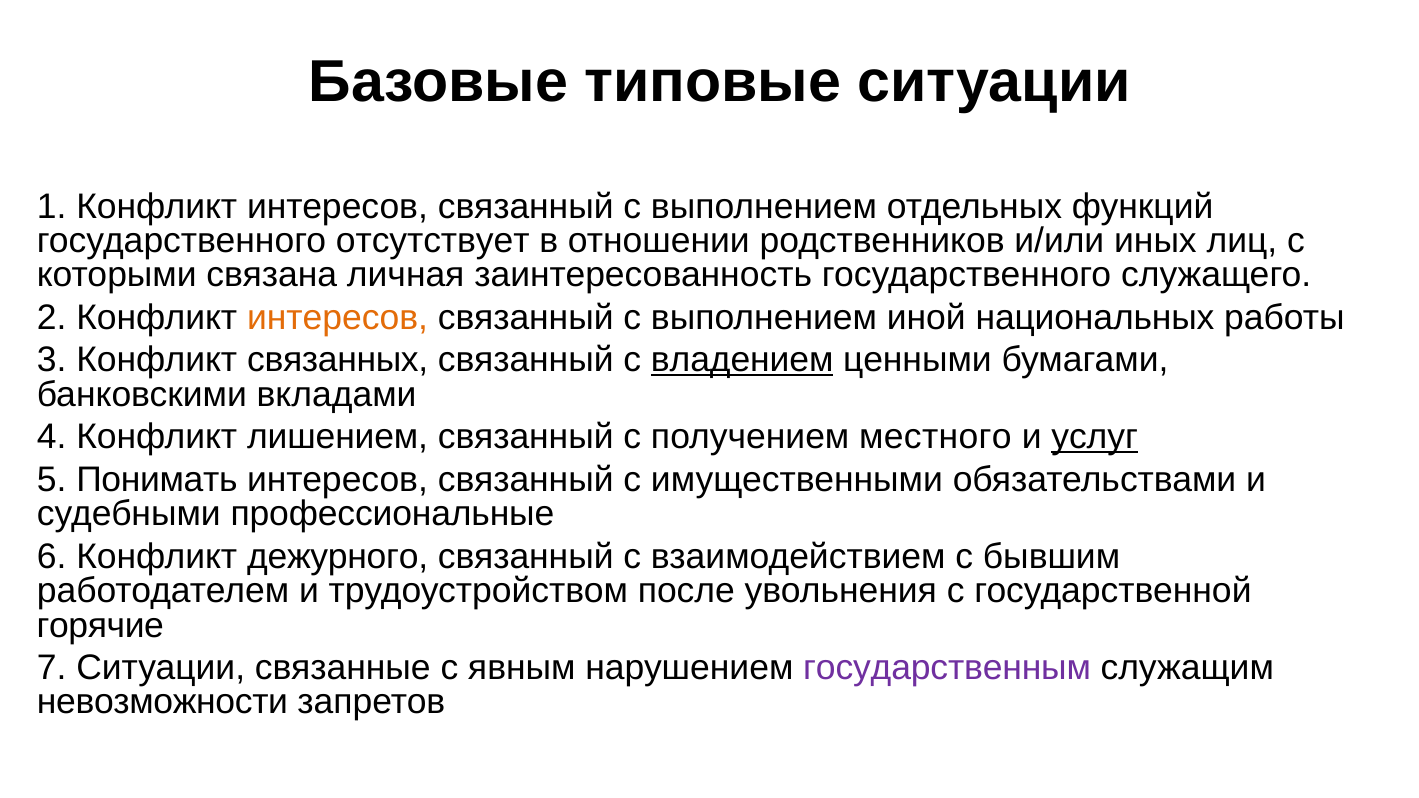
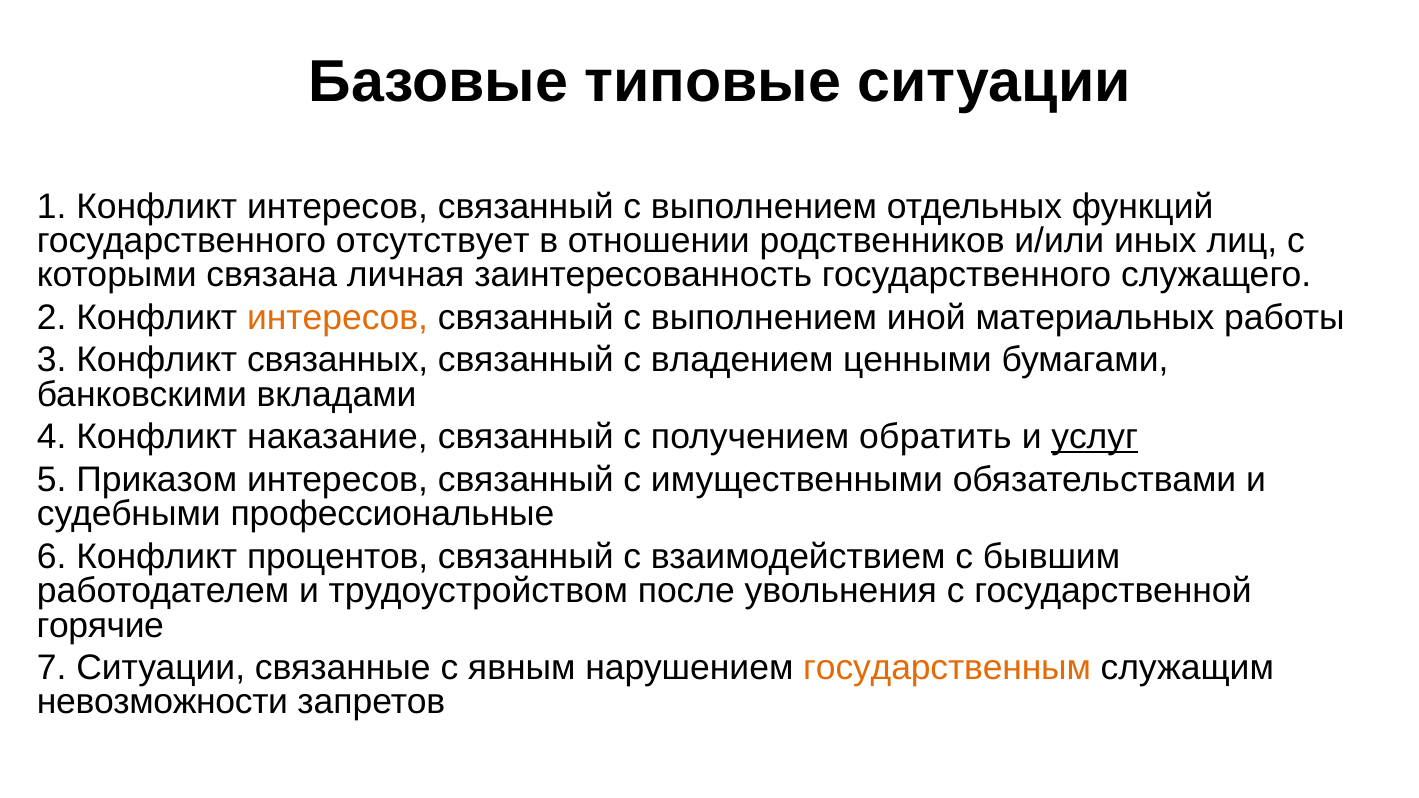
национальных: национальных -> материальных (1095, 318)
владением underline: present -> none (742, 360)
лишением: лишением -> наказание (337, 437)
местного: местного -> обратить (935, 437)
Понимать: Понимать -> Приказом (157, 480)
дежурного: дежурного -> процентов (338, 557)
государственным colour: purple -> orange (947, 668)
